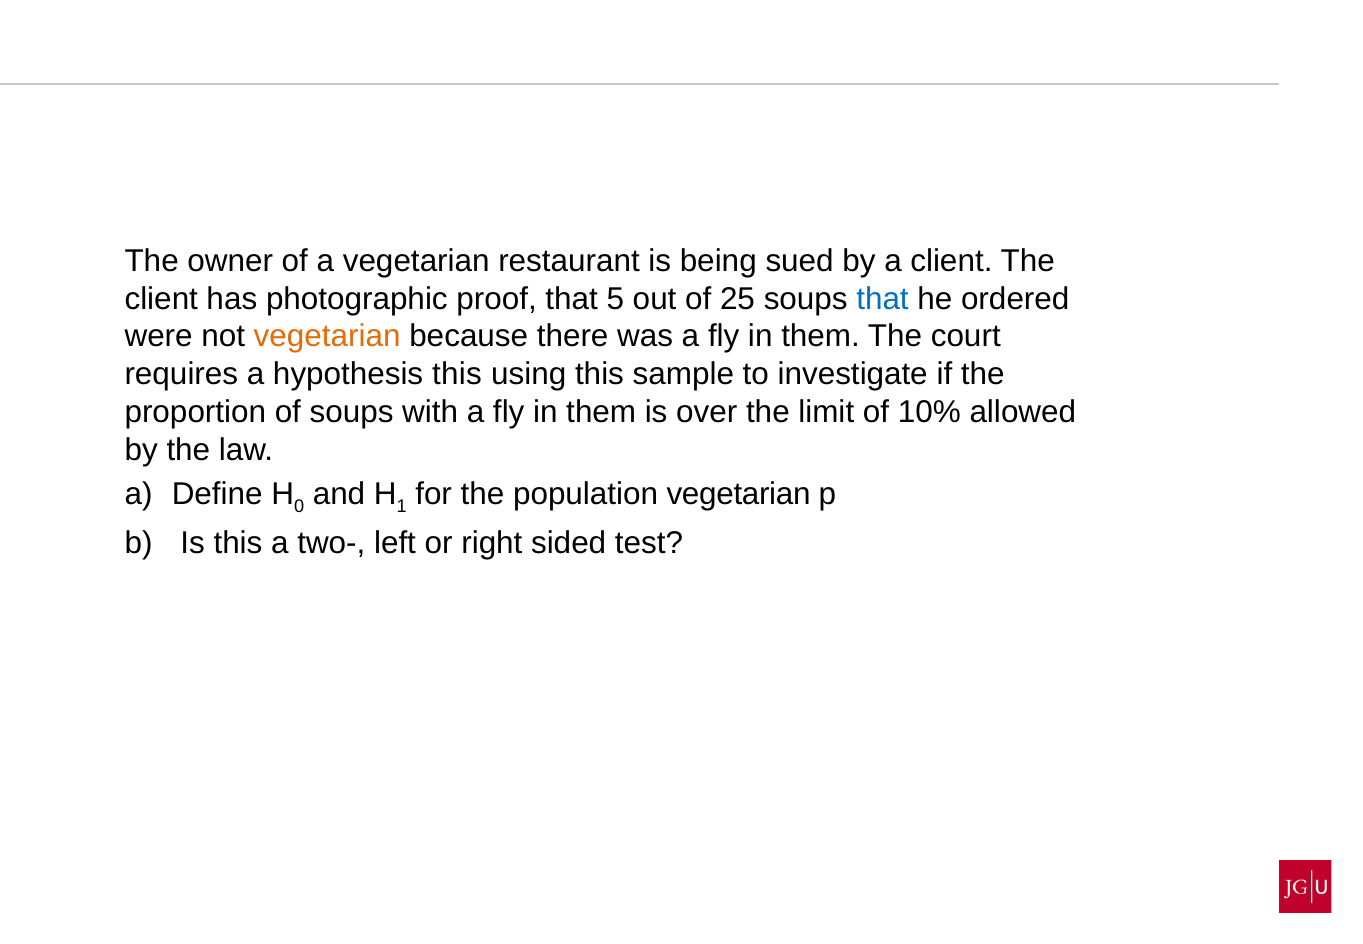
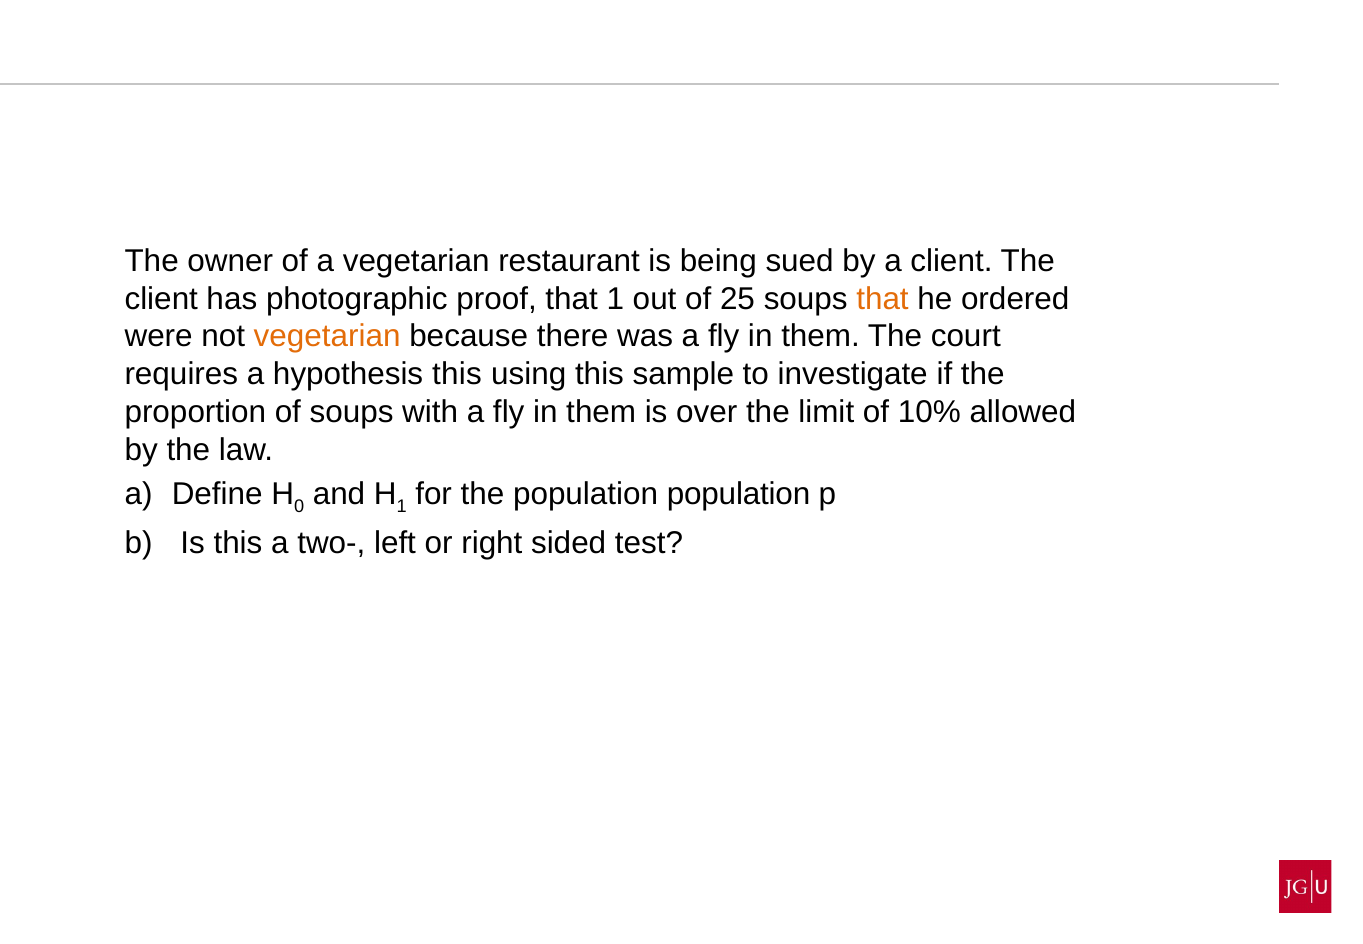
that 5: 5 -> 1 (615, 299)
that colour: blue -> orange (883, 299)
population vegetarian: vegetarian -> population (739, 494)
